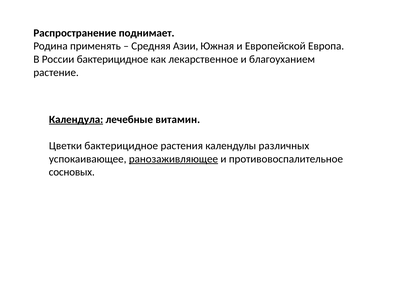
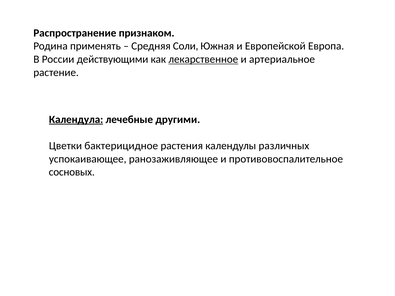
поднимает: поднимает -> признаком (147, 33)
Азии: Азии -> Соли (186, 46)
России бактерицидное: бактерицидное -> действующими (113, 59)
лекарственное underline: none -> present (203, 59)
благоуханием: благоуханием -> артериальное (282, 59)
витамин: витамин -> другими (178, 120)
ранозаживляющее underline: present -> none (173, 159)
